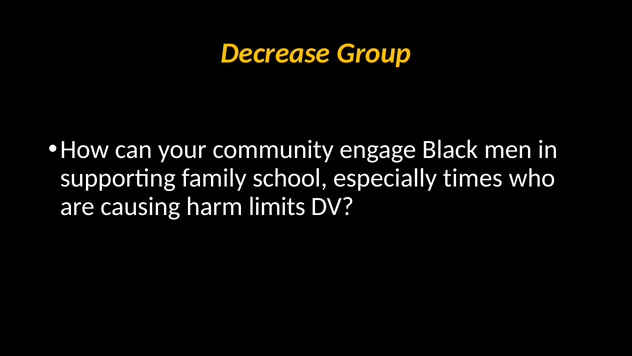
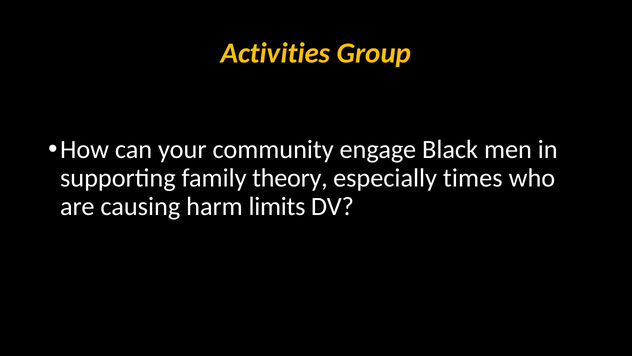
Decrease: Decrease -> Activities (275, 53)
school: school -> theory (290, 178)
